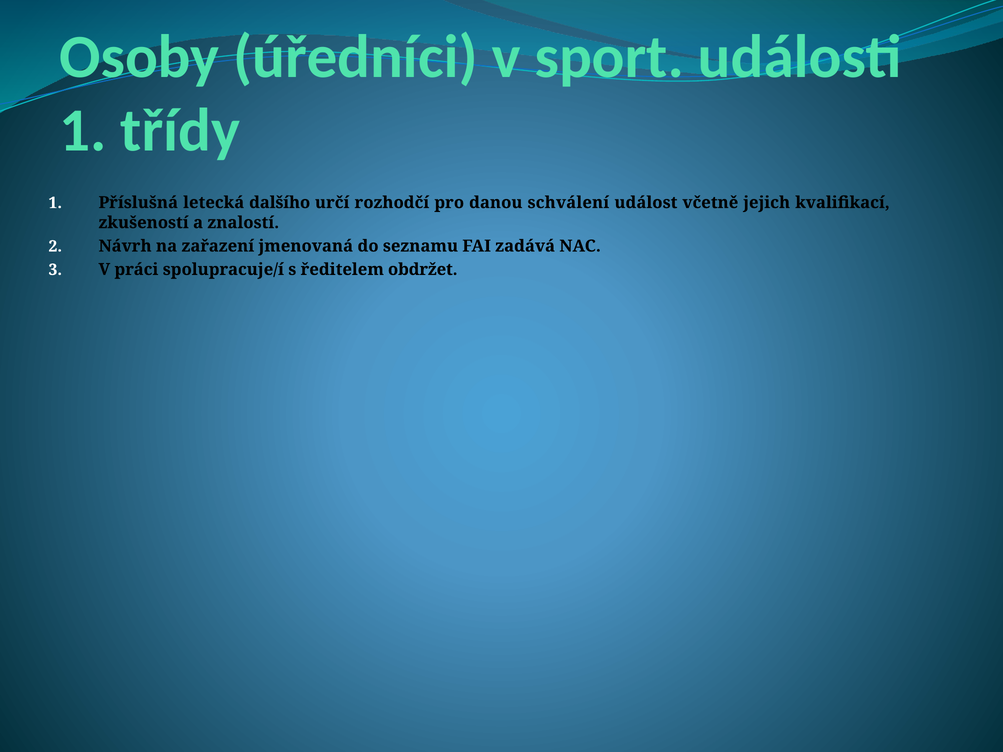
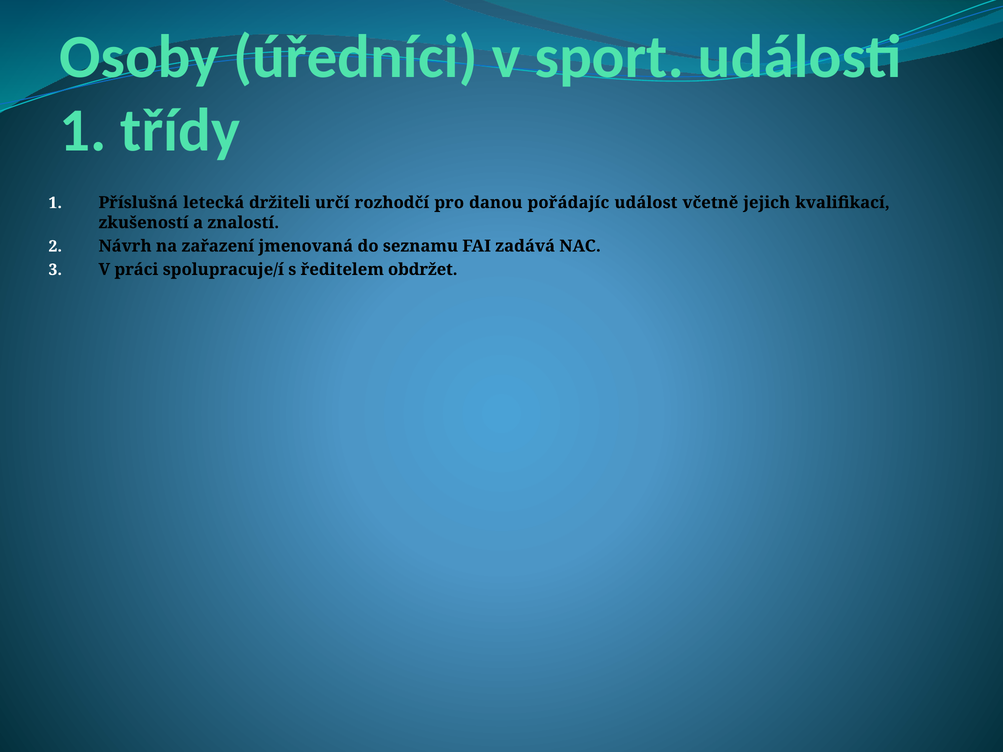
dalšího: dalšího -> držiteli (280, 203)
schválení: schválení -> pořádajíc (568, 203)
